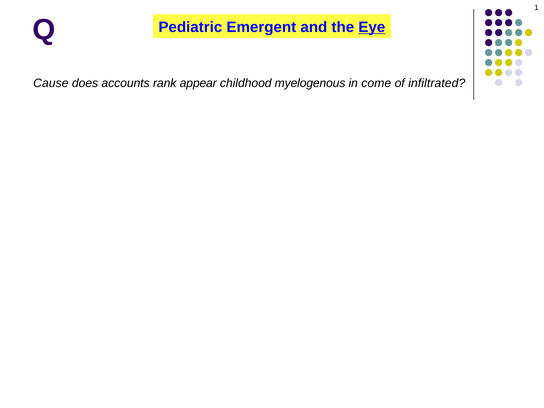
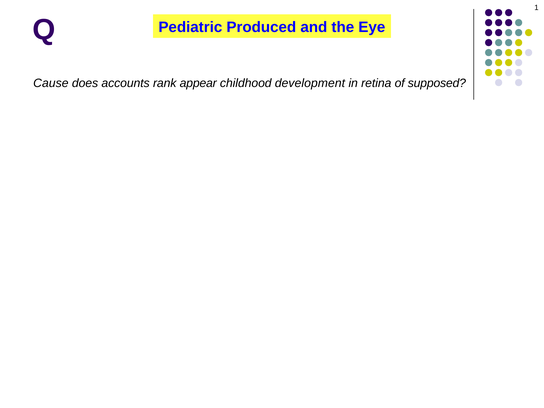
Emergent: Emergent -> Produced (261, 27)
Eye underline: present -> none (372, 27)
myelogenous: myelogenous -> development (310, 83)
come: come -> retina (376, 83)
infiltrated: infiltrated -> supposed (437, 83)
